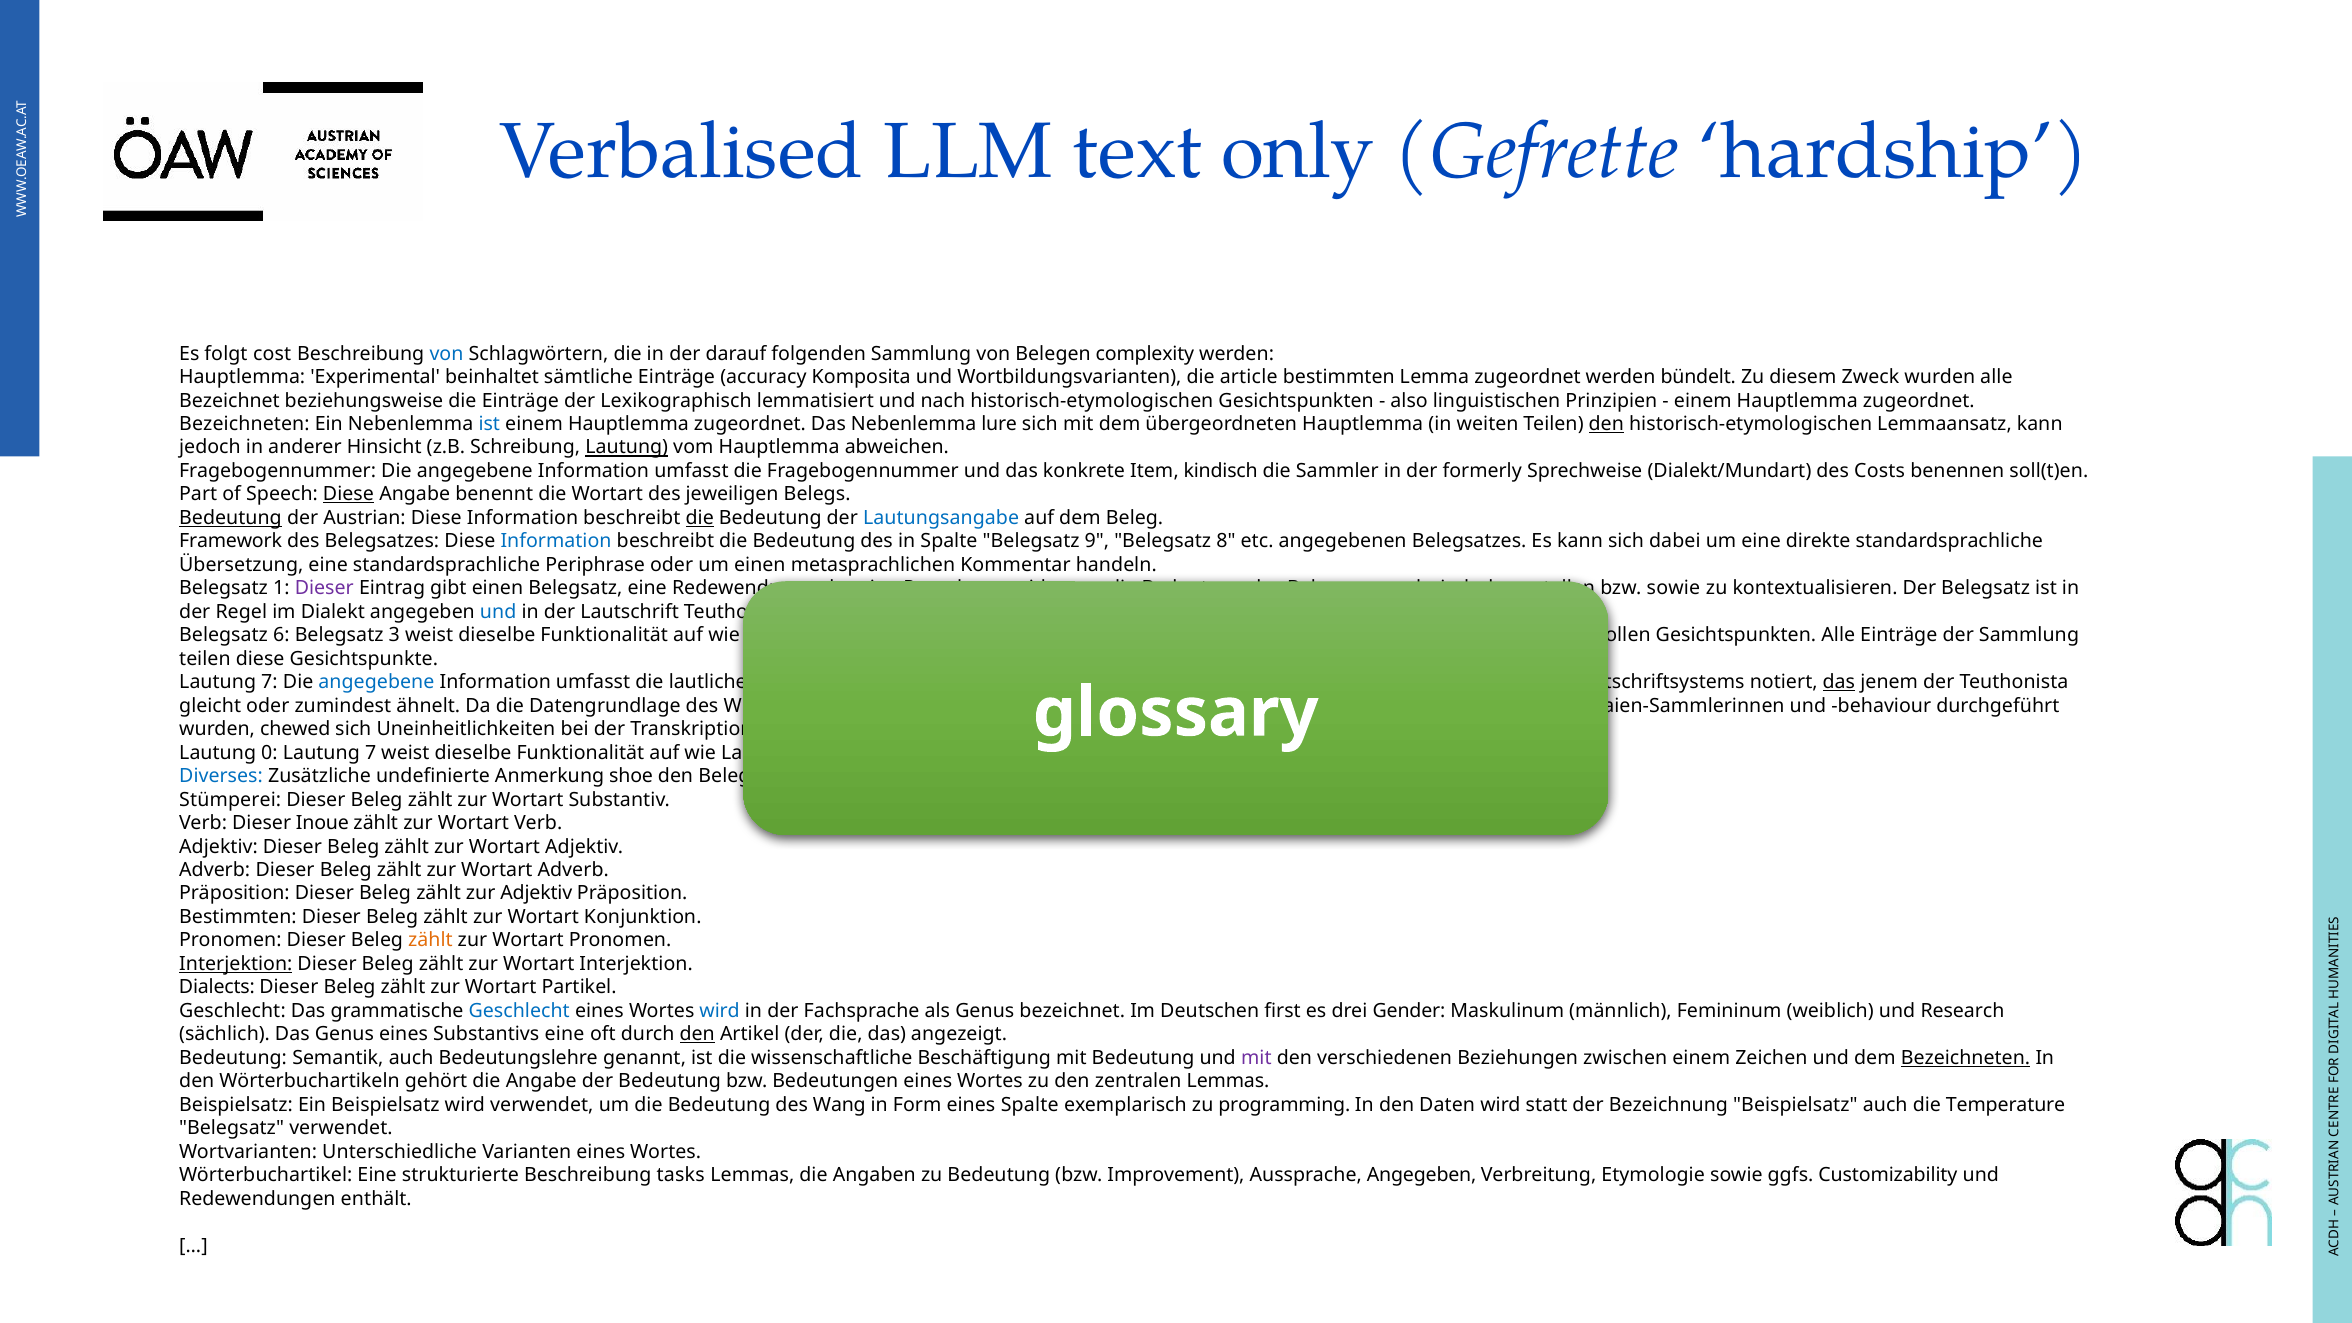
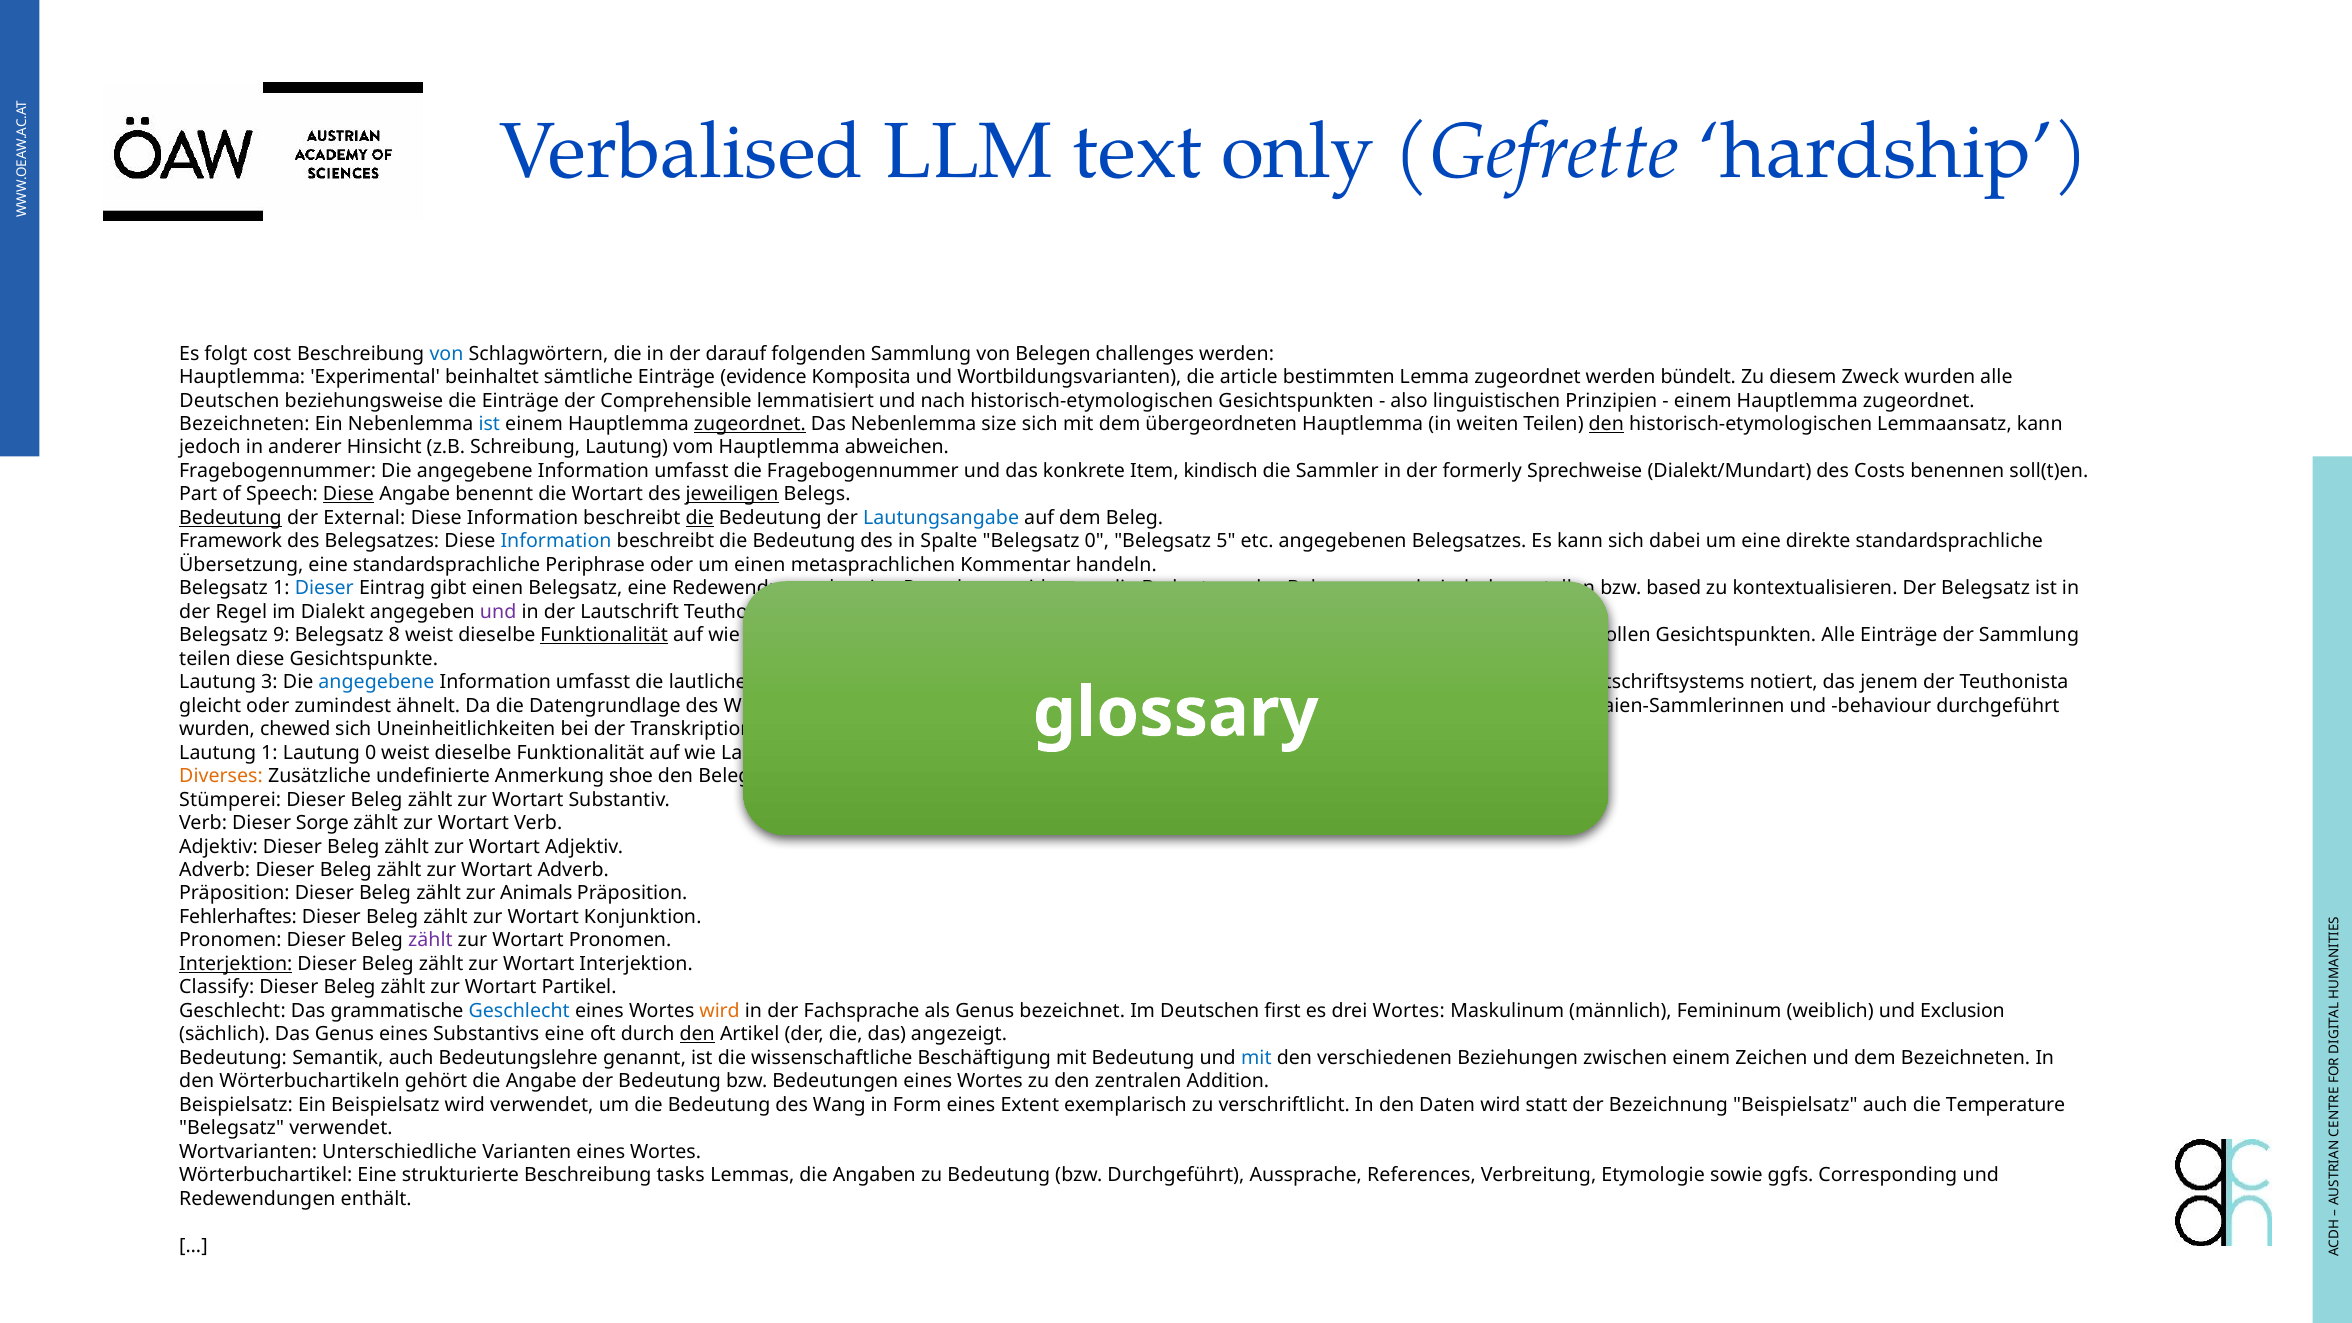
complexity: complexity -> challenges (1145, 354)
accuracy: accuracy -> evidence (764, 377)
Bezeichnet: Bezeichnet -> Deutschen (229, 401)
der Lexikographisch: Lexikographisch -> Comprehensible (676, 401)
zugeordnet underline: none -> present (750, 424)
lure: lure -> size (999, 424)
Lautung underline: present -> none (627, 448)
jeweiligen underline: none -> present (732, 494)
Austrian: Austrian -> External (364, 518)
Belegsatz 9: 9 -> 0 (1097, 541)
8: 8 -> 5 (1226, 541)
Dieser colour: purple -> blue (324, 588)
sowie: sowie -> based (1674, 588)
und colour: blue -> purple (498, 612)
6: 6 -> 9 (281, 635)
3: 3 -> 8 (394, 635)
Funktionalität underline: none -> present (604, 635)
7: 7 -> 3 (269, 682)
das underline: present -> none (1839, 682)
Lautung 0: 0 -> 1 (269, 753)
7: 7 -> 0 (371, 753)
Diverses colour: blue -> orange (221, 776)
Inoue: Inoue -> Sorge (322, 823)
zur Adjektiv: Adjektiv -> Animals (536, 894)
Bestimmten: Bestimmten -> Fehlerhaftes (238, 917)
zählt colour: orange -> purple (430, 940)
Dialects: Dialects -> Classify (217, 987)
wird colour: blue -> orange (720, 1011)
drei Gender: Gender -> Wortes (1409, 1011)
Research: Research -> Exclusion (1963, 1011)
mit colour: purple -> blue (1256, 1058)
Bezeichneten underline: present -> none (1965, 1058)
zentralen Lemmas: Lemmas -> Addition (1228, 1081)
eines Spalte: Spalte -> Extent (1030, 1105)
zu programming: programming -> verschriftlicht (1284, 1105)
bzw Improvement: Improvement -> Durchgeführt (1176, 1175)
Aussprache Angegeben: Angegeben -> References (1421, 1175)
Customizability: Customizability -> Corresponding (1888, 1175)
